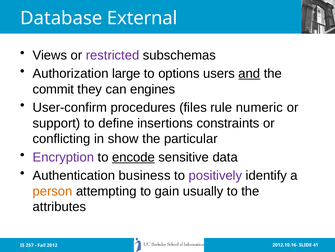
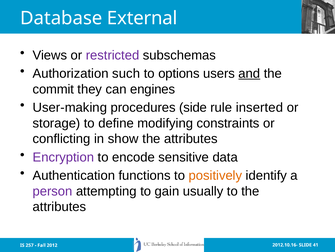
large: large -> such (126, 73)
User-confirm: User-confirm -> User-making (70, 107)
files: files -> side (193, 107)
numeric: numeric -> inserted (259, 107)
support: support -> storage (56, 123)
insertions: insertions -> modifying (165, 123)
particular: particular -> attributes (191, 139)
encode underline: present -> none (133, 157)
business: business -> functions (145, 175)
positively colour: purple -> orange (215, 175)
person colour: orange -> purple (53, 191)
